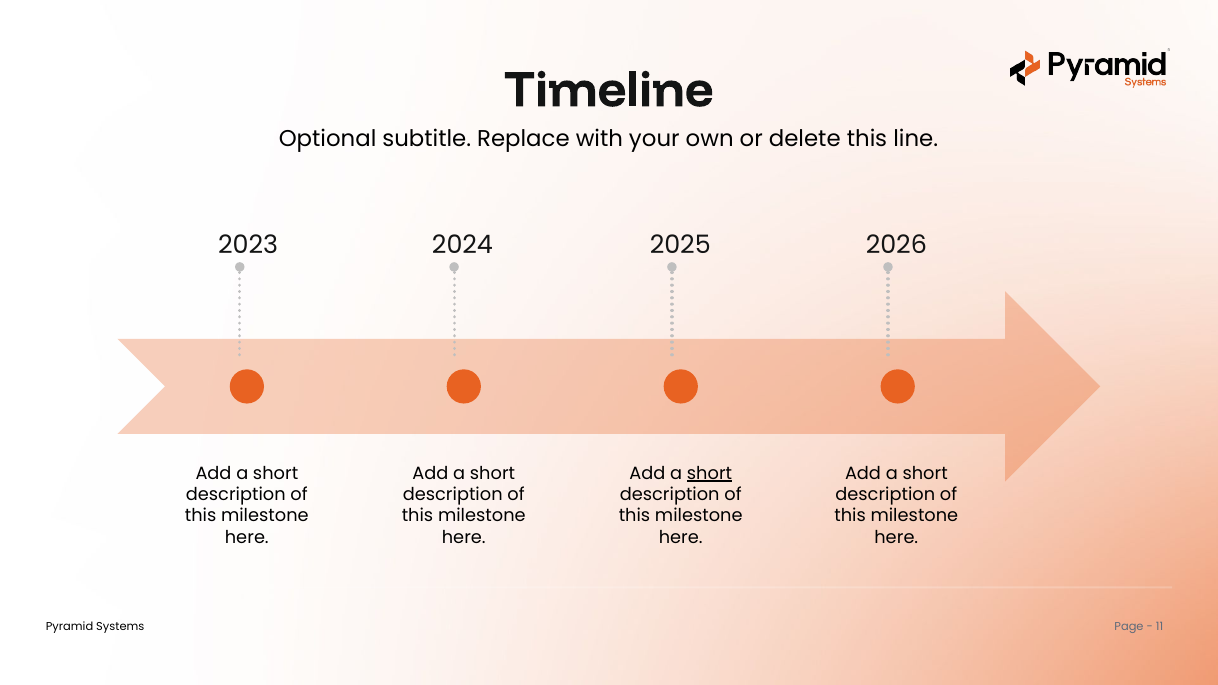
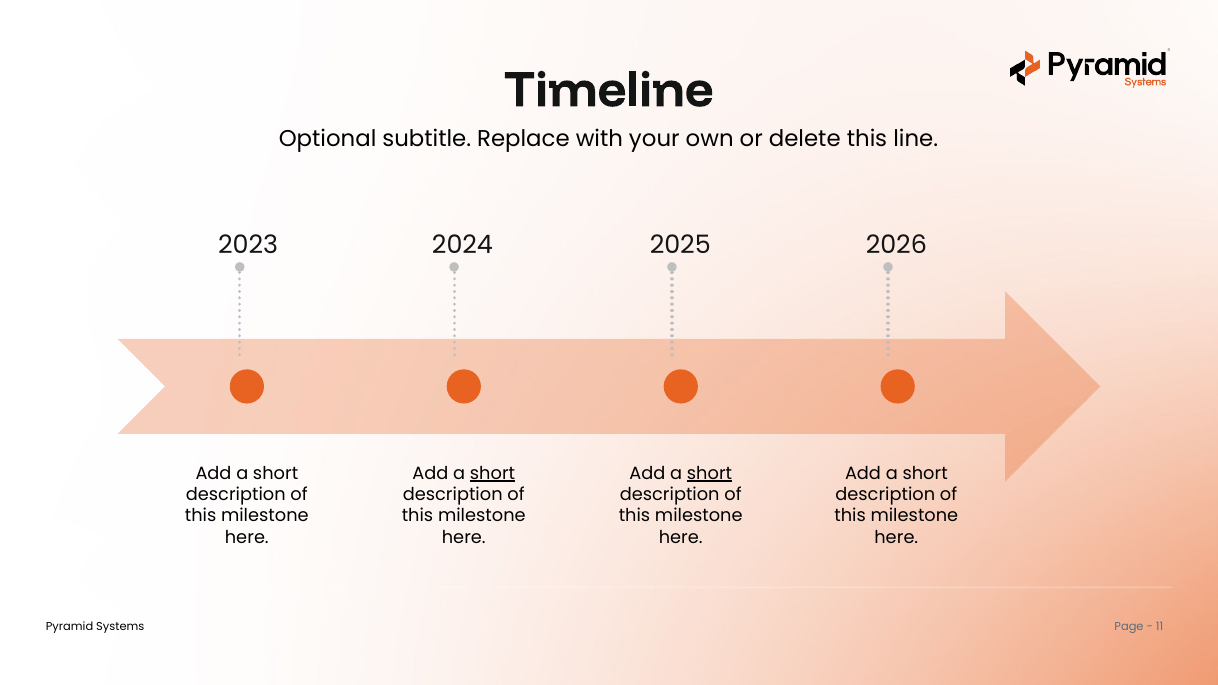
short underline: none -> present (493, 473)
